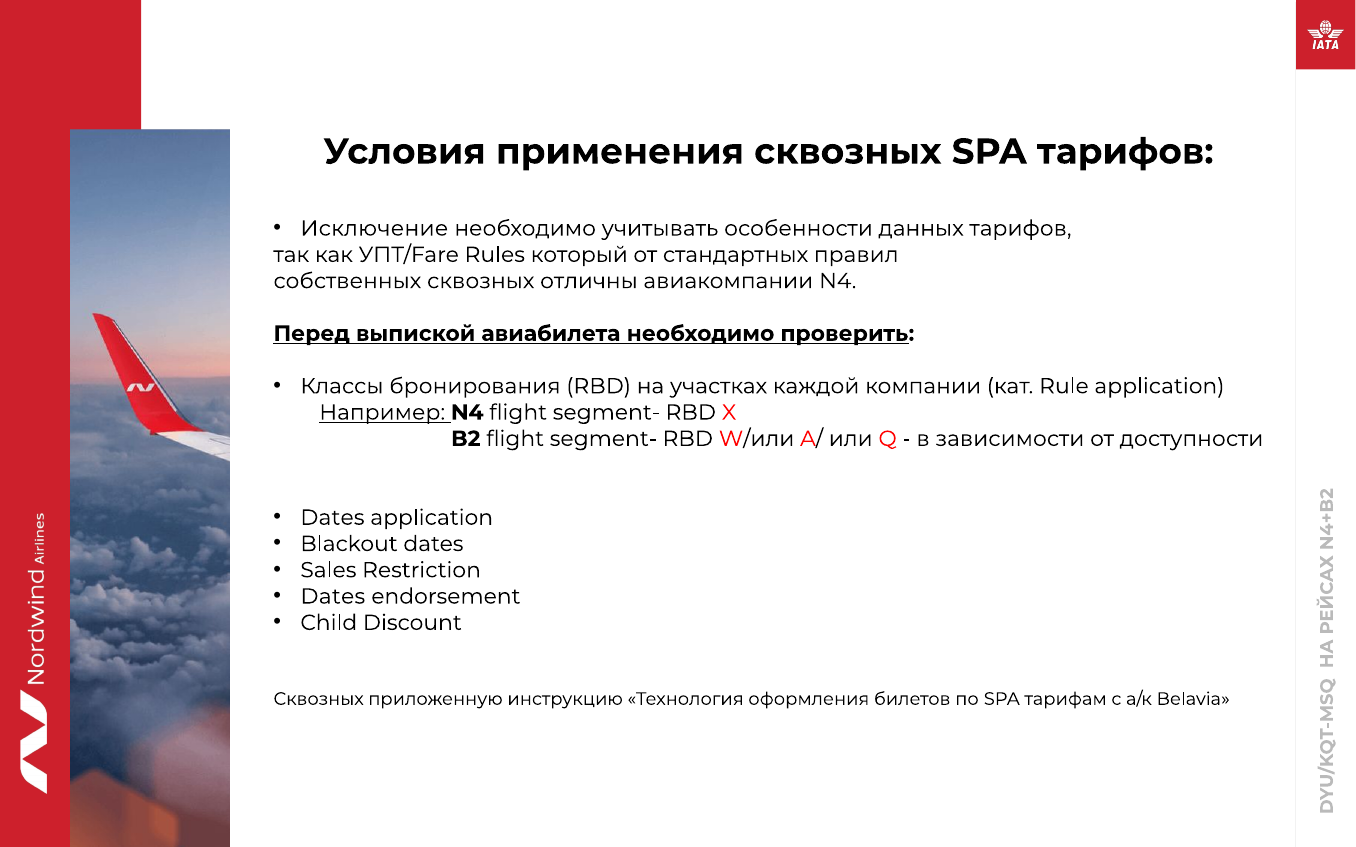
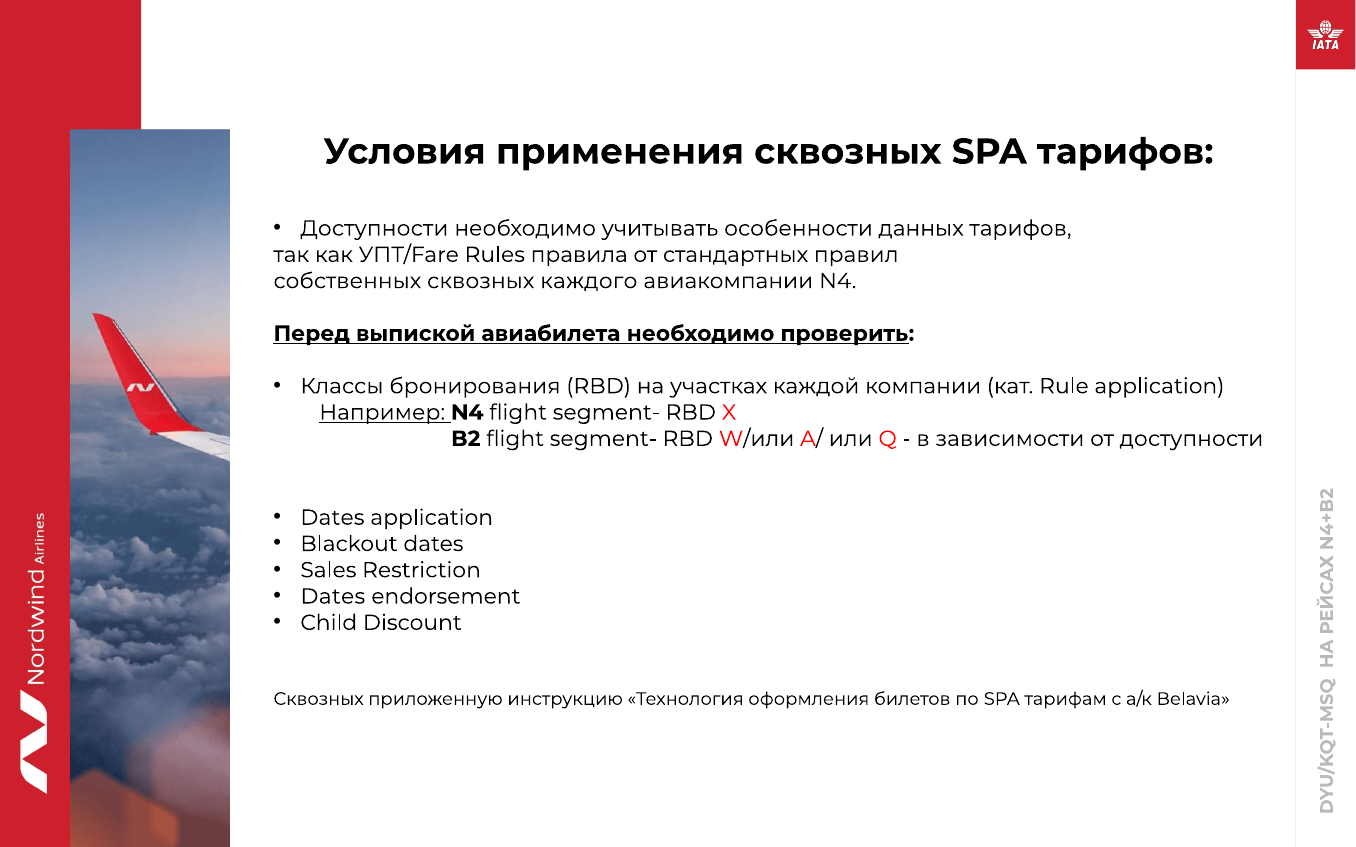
Исключение: Исключение -> Доступности (374, 229)
который: который -> правила (579, 255)
отличны: отличны -> каждого (589, 281)
